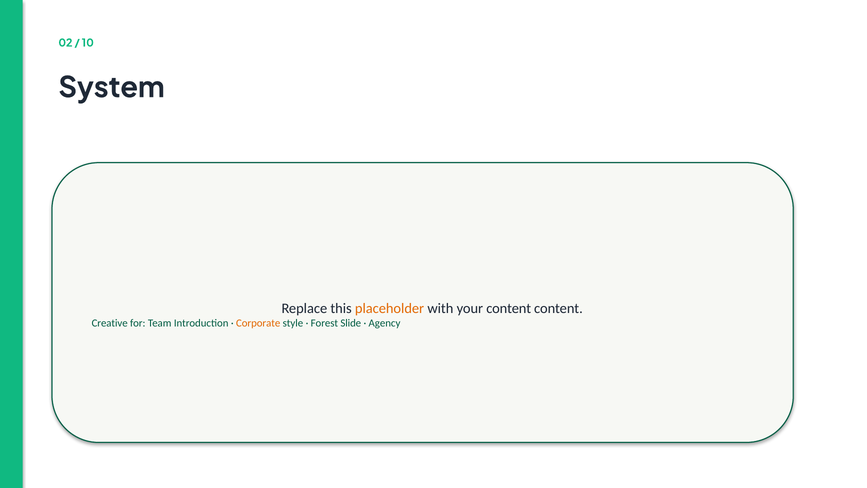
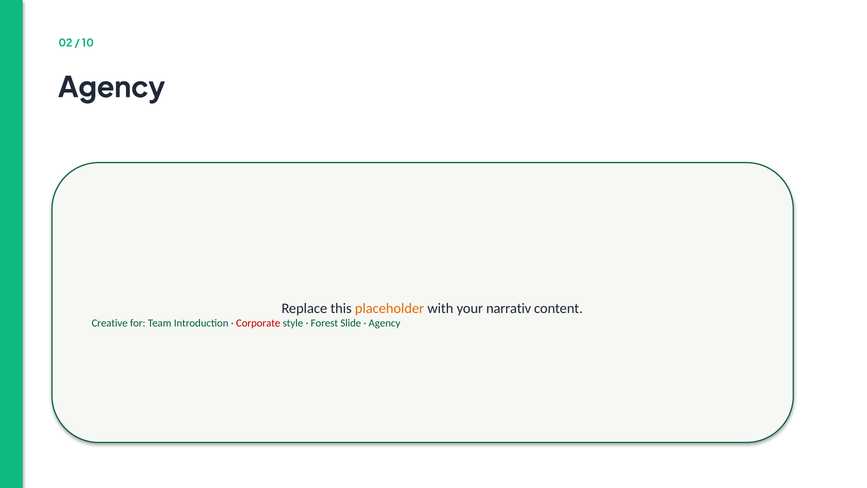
System: System -> Agency (112, 88)
your content: content -> narrativ (509, 308)
Corporate colour: orange -> red (258, 323)
